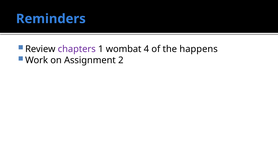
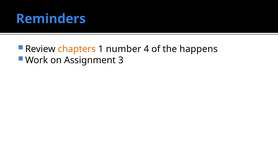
chapters colour: purple -> orange (77, 49)
wombat: wombat -> number (124, 49)
2: 2 -> 3 (121, 60)
